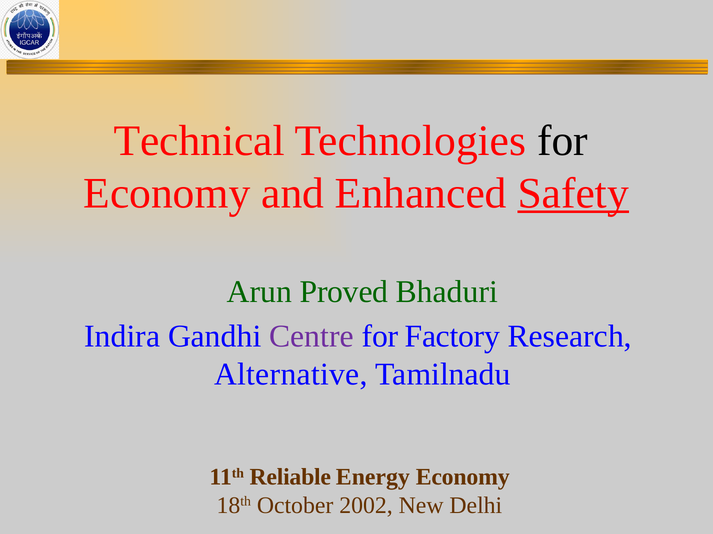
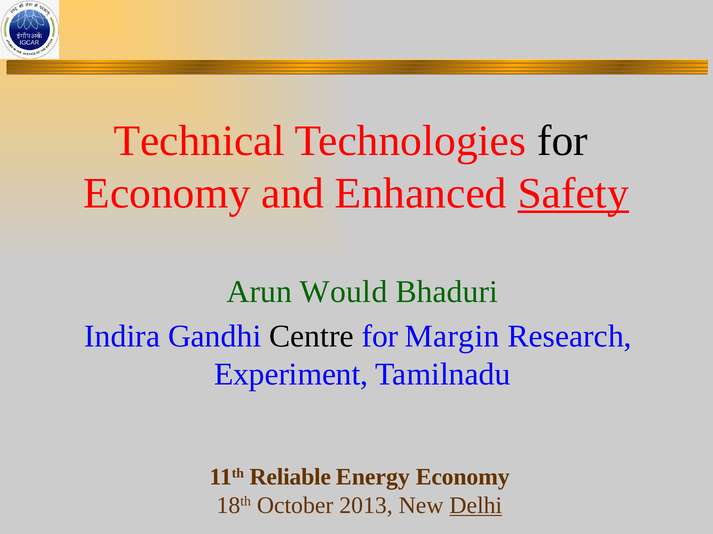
Proved: Proved -> Would (344, 292)
Centre colour: purple -> black (311, 337)
Factory: Factory -> Margin (452, 337)
Alternative: Alternative -> Experiment (291, 375)
2002: 2002 -> 2013 (366, 506)
Delhi underline: none -> present (476, 506)
